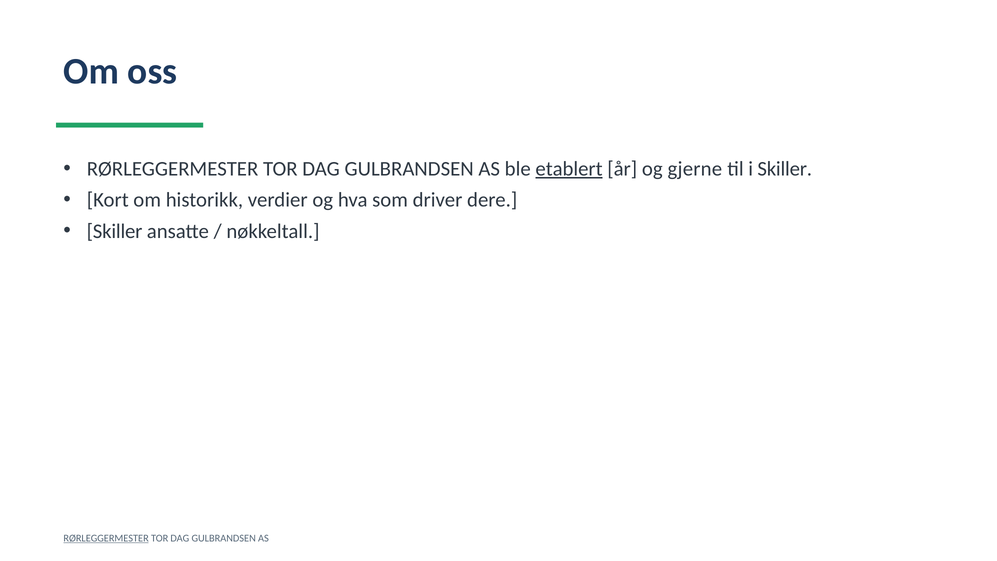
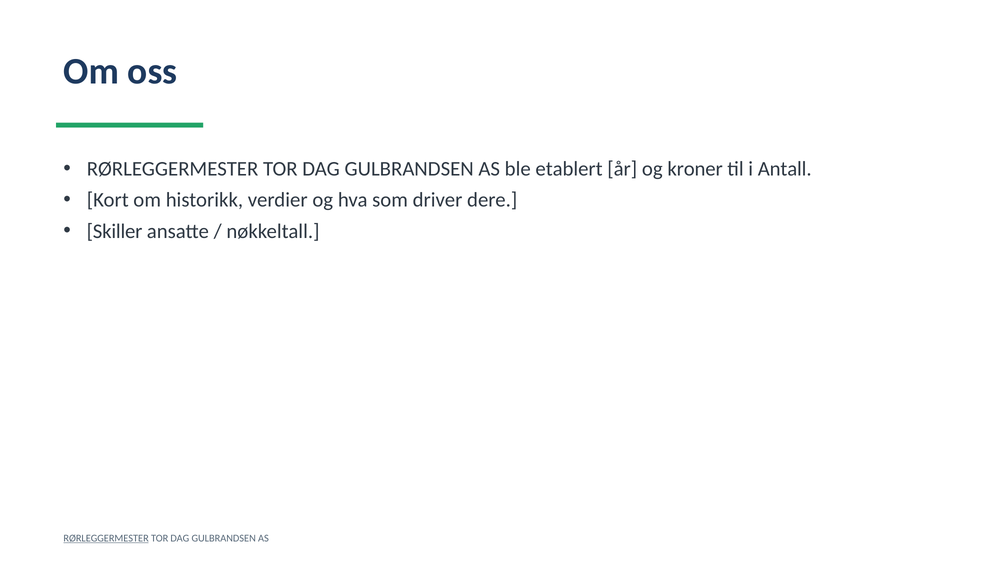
etablert underline: present -> none (569, 169)
gjerne: gjerne -> kroner (695, 169)
i Skiller: Skiller -> Antall (785, 169)
